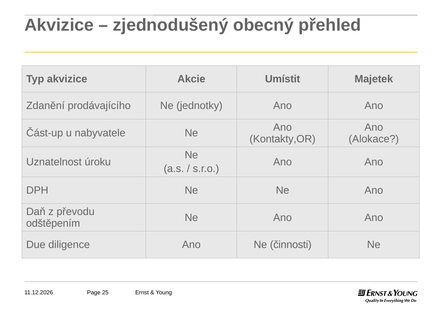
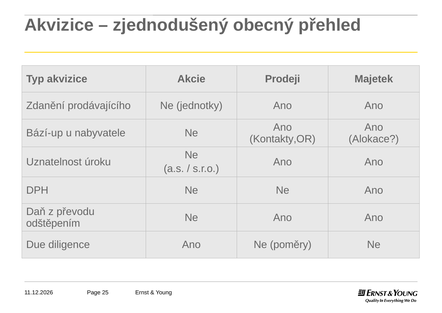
Umístit: Umístit -> Prodeji (283, 79)
Část-up: Část-up -> Bází-up (45, 133)
činnosti: činnosti -> poměry (291, 244)
